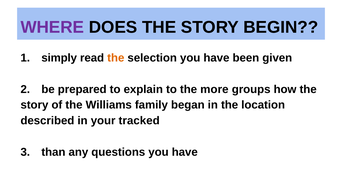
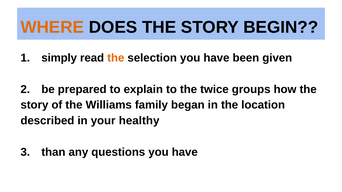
WHERE colour: purple -> orange (52, 27)
more: more -> twice (214, 89)
tracked: tracked -> healthy (139, 121)
